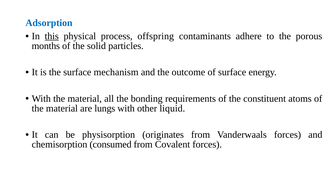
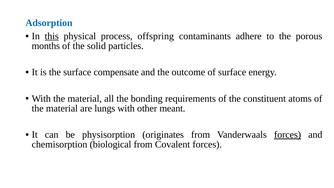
mechanism: mechanism -> compensate (116, 72)
liquid: liquid -> meant (172, 108)
forces underline: none -> present (288, 135)
consumed: consumed -> biological (111, 144)
